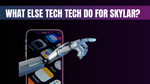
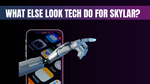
ELSE TECH: TECH -> LOOK (54, 14)
